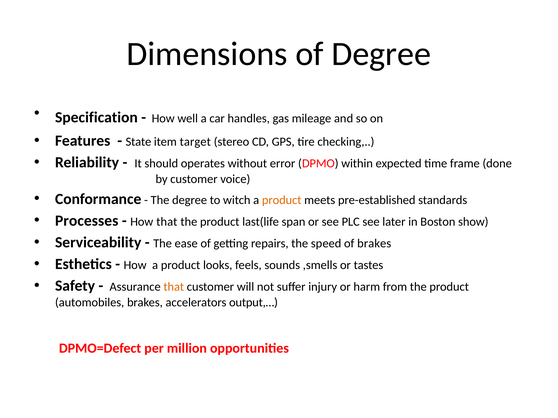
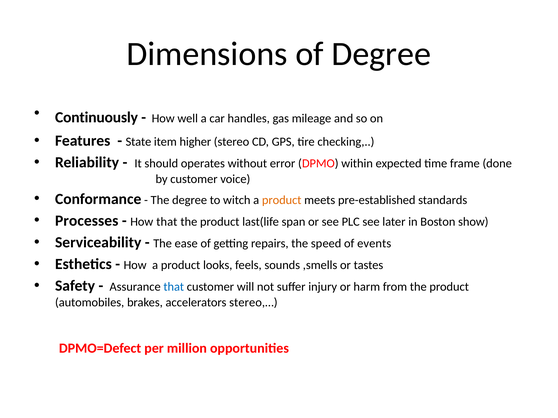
Specification: Specification -> Continuously (96, 117)
target: target -> higher (195, 142)
of brakes: brakes -> events (374, 244)
that colour: orange -> blue (174, 287)
output,…: output,… -> stereo,… (253, 303)
